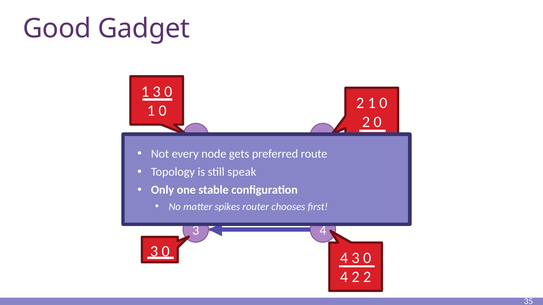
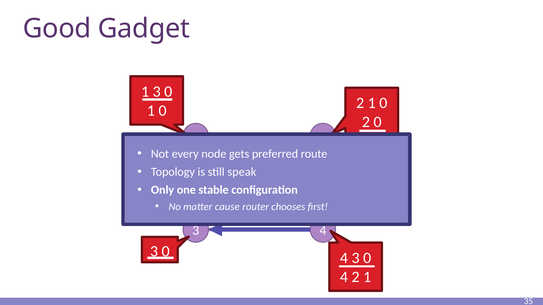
spikes: spikes -> cause (227, 207)
4 2 2: 2 -> 1 (367, 277)
